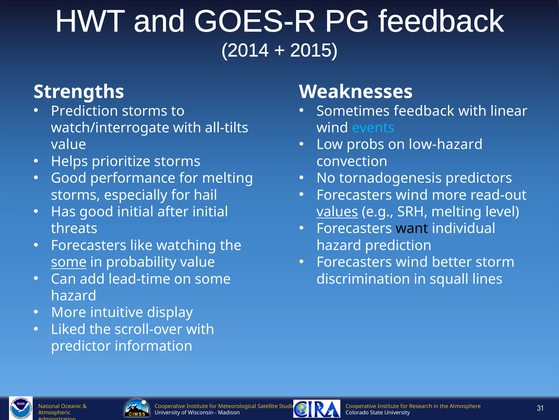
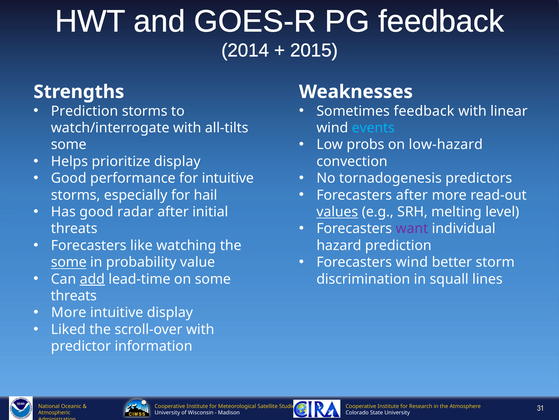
value: value -> some (69, 144)
prioritize storms: storms -> display (177, 161)
for melting: melting -> intuitive (228, 178)
wind: wind -> after (412, 195)
good initial: initial -> radar (135, 212)
want colour: black -> purple (412, 228)
add underline: none -> present (92, 279)
hazard: hazard -> threats (74, 295)
